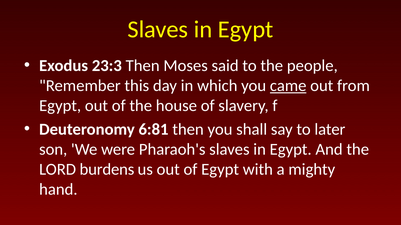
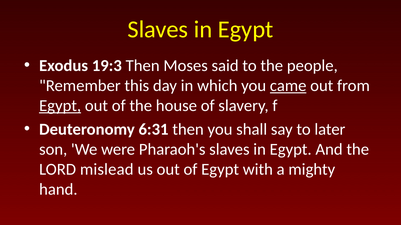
23:3: 23:3 -> 19:3 (107, 66)
Egypt underline: none -> present (60, 106)
6:81: 6:81 -> 6:31 (154, 130)
burdens: burdens -> mislead (107, 170)
